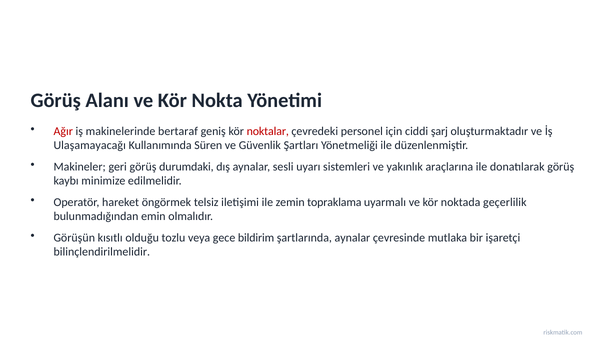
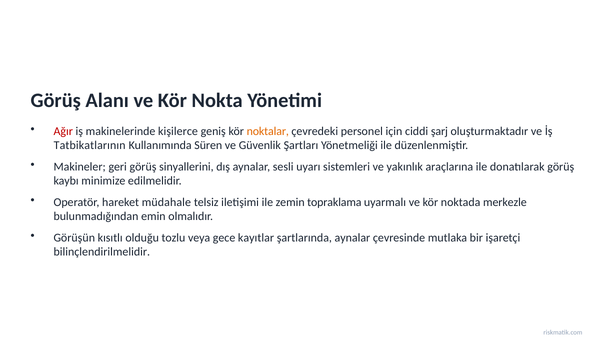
bertaraf: bertaraf -> kişilerce (178, 131)
noktalar colour: red -> orange (268, 131)
Ulaşamayacağı: Ulaşamayacağı -> Tatbikatlarının (90, 145)
durumdaki: durumdaki -> sinyallerini (186, 167)
öngörmek: öngörmek -> müdahale (166, 202)
geçerlilik: geçerlilik -> merkezle (505, 202)
bildirim: bildirim -> kayıtlar (256, 238)
